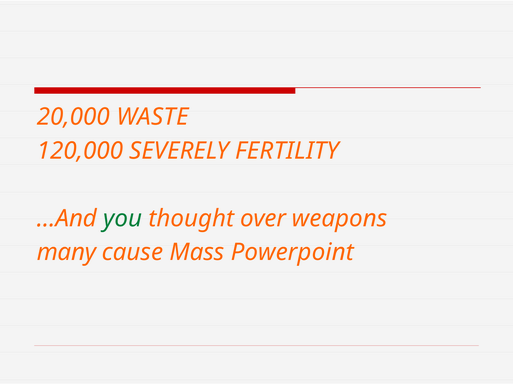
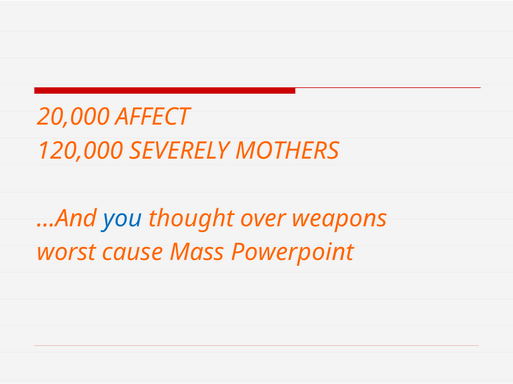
WASTE: WASTE -> AFFECT (153, 117)
FERTILITY: FERTILITY -> MOTHERS (287, 151)
you colour: green -> blue (123, 219)
many: many -> worst (66, 253)
